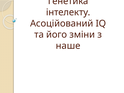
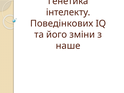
Асоційований: Асоційований -> Поведінкових (62, 23)
